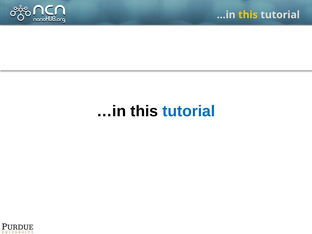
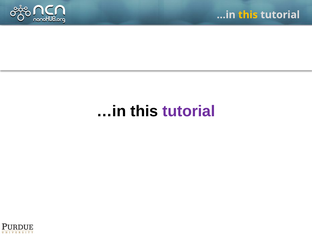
tutorial colour: blue -> purple (189, 111)
